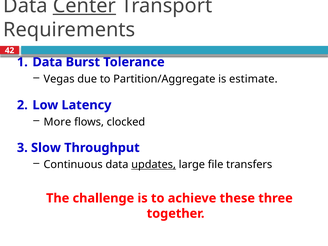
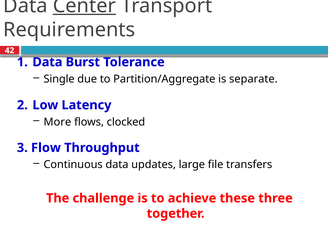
Vegas: Vegas -> Single (59, 79)
estimate: estimate -> separate (253, 79)
Slow: Slow -> Flow (46, 148)
updates underline: present -> none (154, 165)
